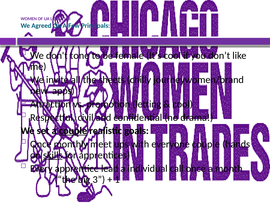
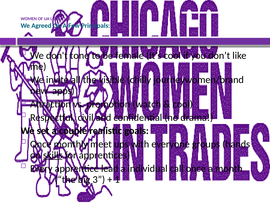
sheets: sheets -> visible (112, 80)
letting: letting -> watch (147, 104)
couple underline: present -> none (73, 130)
everyone couple: couple -> groups (206, 144)
